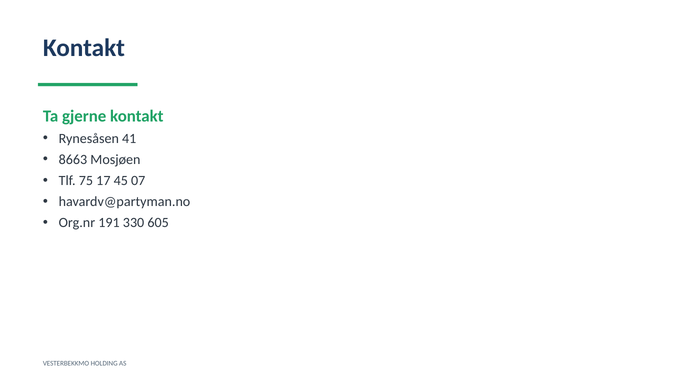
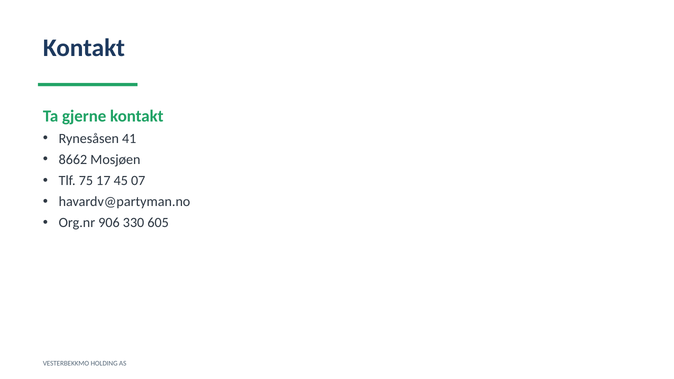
8663: 8663 -> 8662 (73, 160)
191: 191 -> 906 (109, 223)
